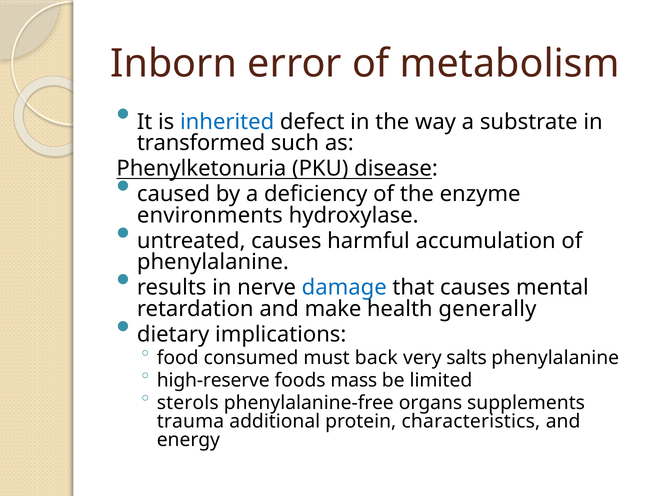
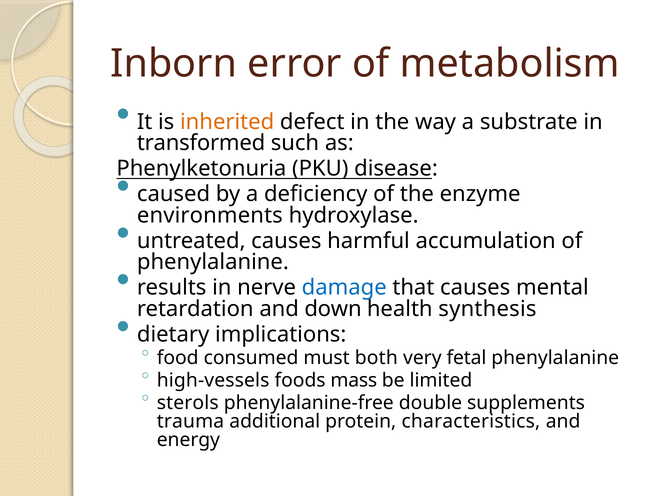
inherited colour: blue -> orange (227, 122)
make: make -> down (333, 309)
generally: generally -> synthesis (487, 309)
back: back -> both (376, 358)
salts: salts -> fetal (466, 358)
high-reserve: high-reserve -> high-vessels (213, 381)
organs: organs -> double (430, 403)
